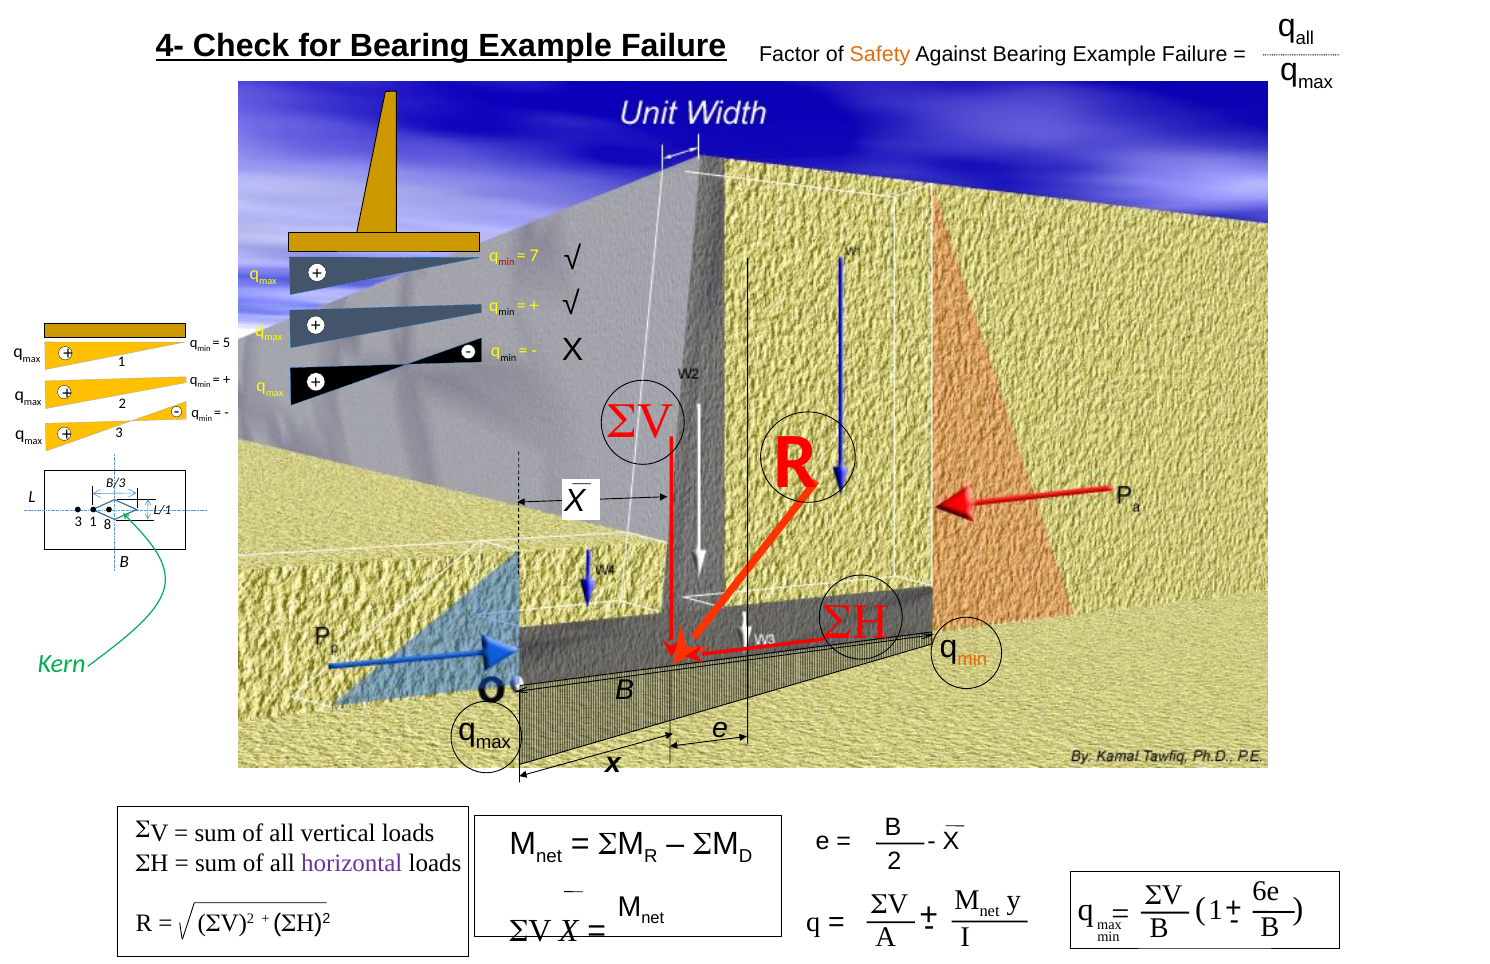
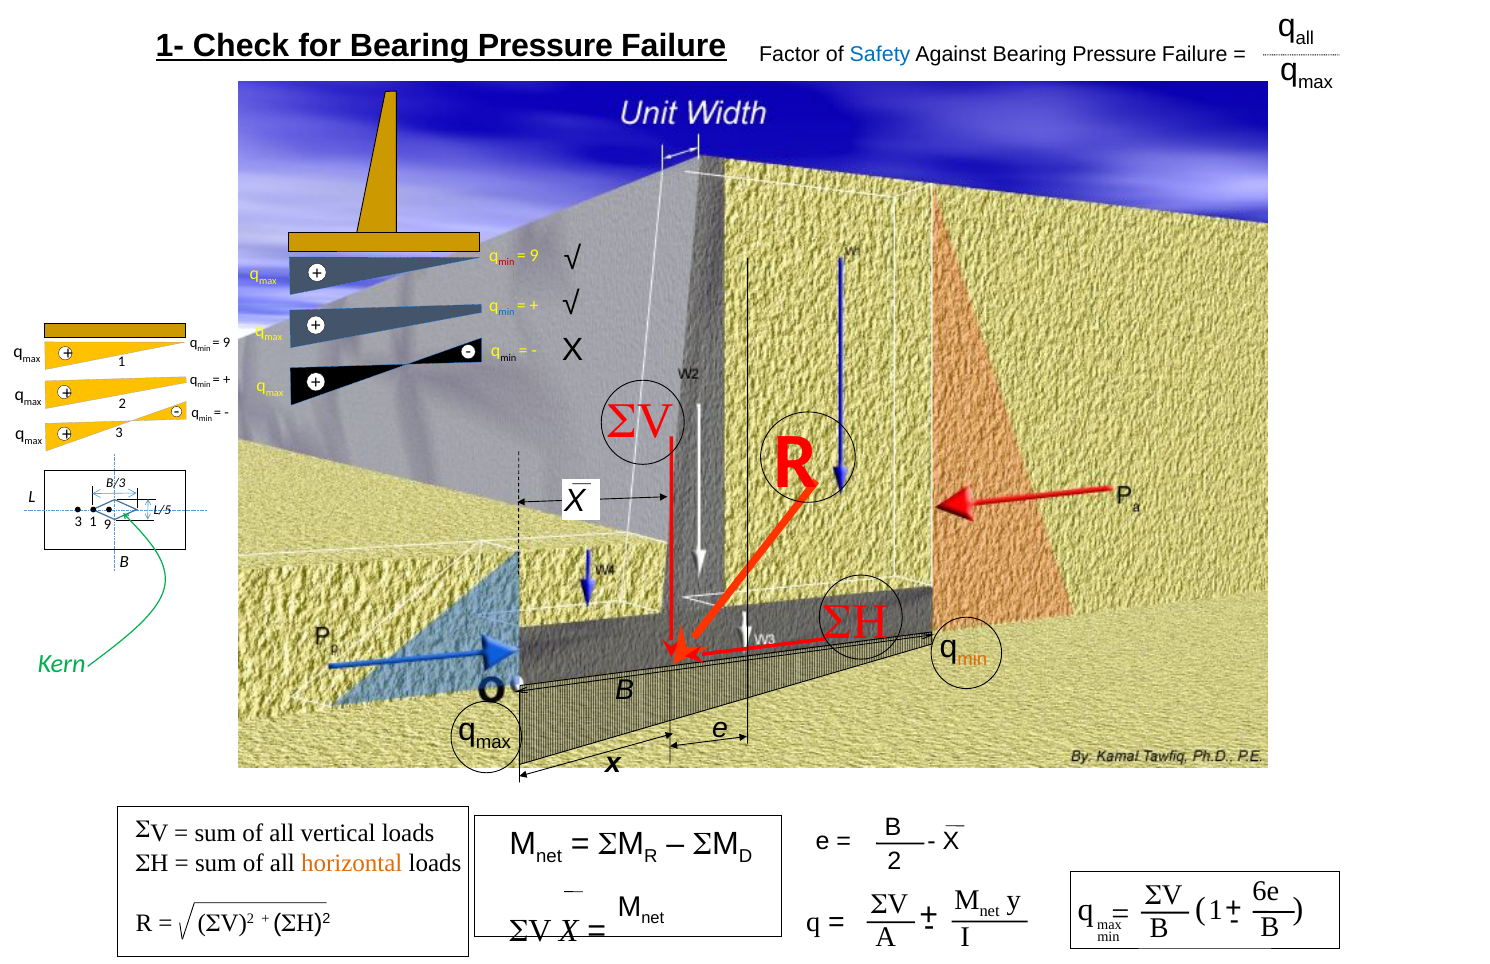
4-: 4- -> 1- (170, 46)
for Bearing Example: Example -> Pressure (545, 46)
Safety colour: orange -> blue (880, 55)
Against Bearing Example: Example -> Pressure (1114, 55)
7: 7 -> 9 (534, 255)
min colour: black -> blue (507, 312)
5: 5 -> 9 (227, 343)
L/1: L/1 -> L/5 (162, 510)
1 8: 8 -> 9 (107, 525)
horizontal colour: purple -> orange (352, 863)
